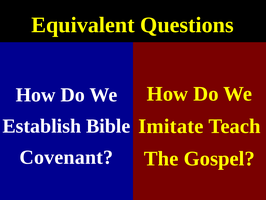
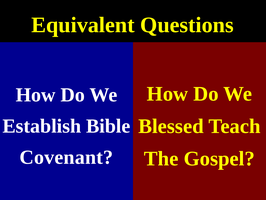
Imitate: Imitate -> Blessed (171, 126)
